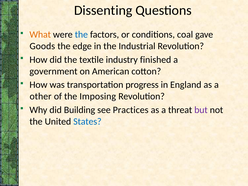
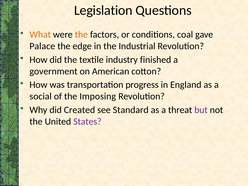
Dissenting: Dissenting -> Legislation (103, 10)
the colour: blue -> orange (81, 35)
Goods: Goods -> Palace (42, 46)
other: other -> social (41, 96)
Building: Building -> Created (80, 110)
Practices: Practices -> Standard (131, 110)
States colour: blue -> purple (87, 121)
